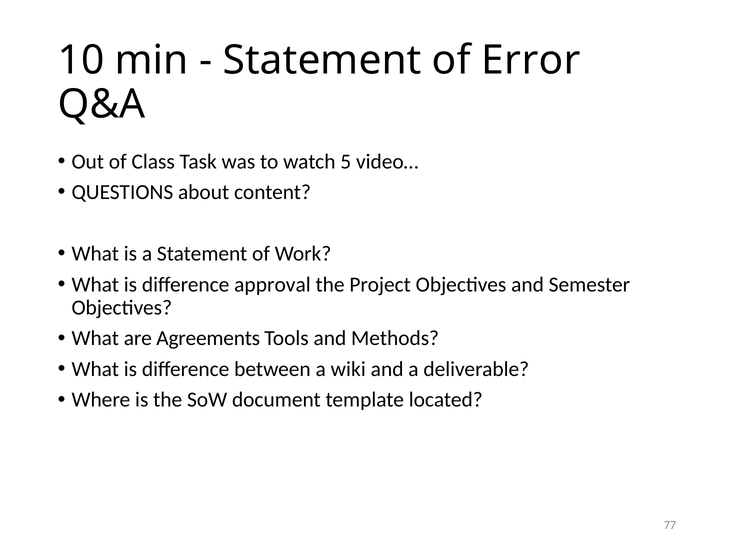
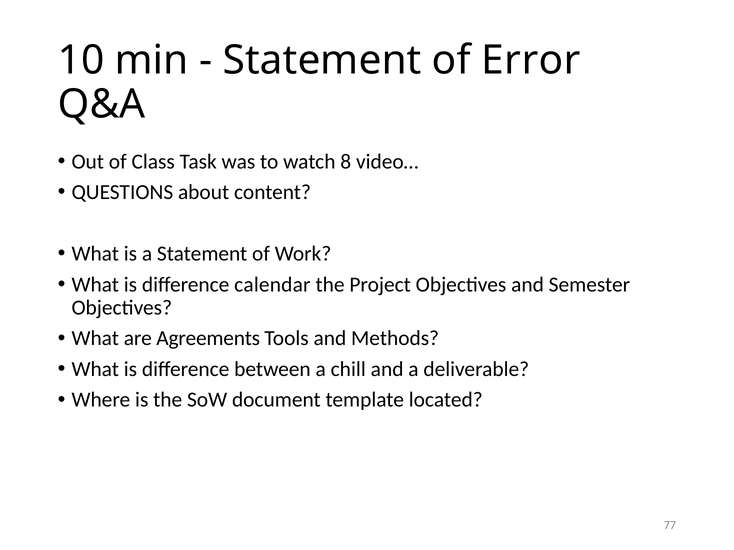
5: 5 -> 8 (346, 162)
approval: approval -> calendar (272, 285)
wiki: wiki -> chill (348, 369)
